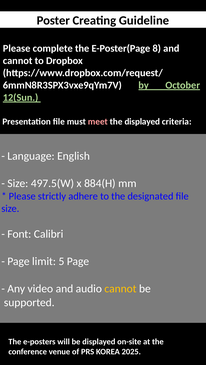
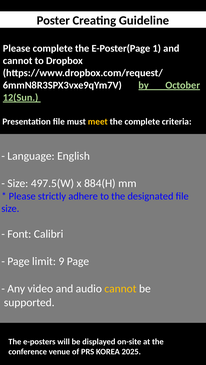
8: 8 -> 1 (157, 48)
meet colour: pink -> yellow (98, 122)
the displayed: displayed -> complete (142, 122)
5: 5 -> 9 (61, 262)
